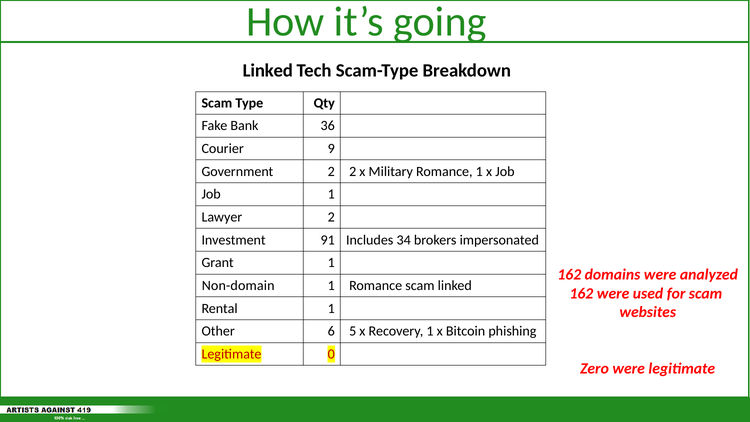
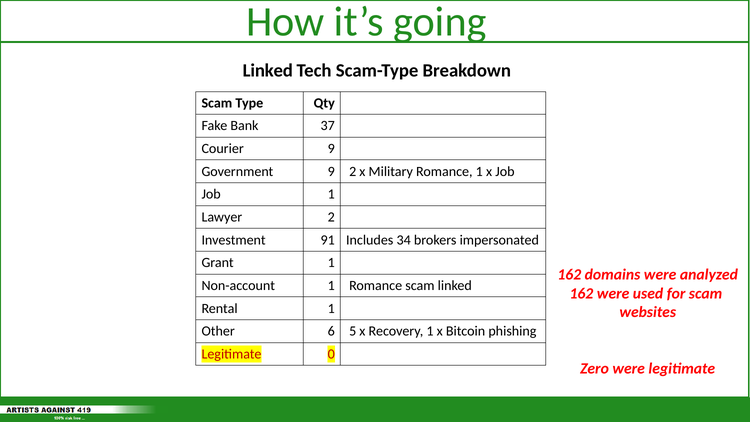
36: 36 -> 37 (328, 126)
Government 2: 2 -> 9 (331, 171)
Non-domain: Non-domain -> Non-account (238, 285)
